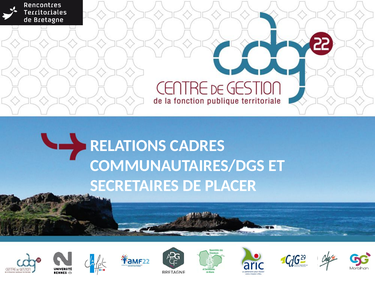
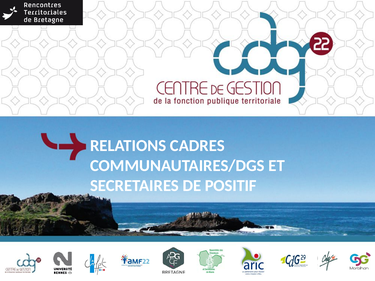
PLACER: PLACER -> POSITIF (231, 186)
